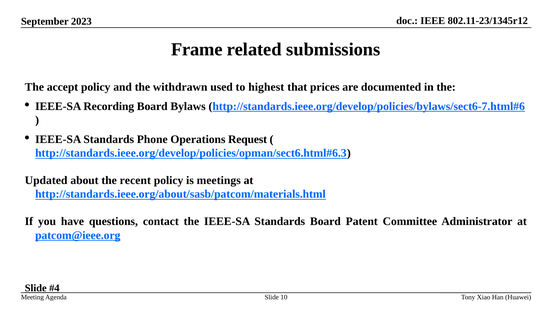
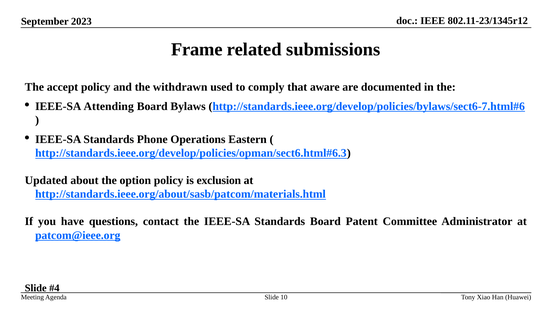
highest: highest -> comply (266, 87)
prices: prices -> aware (325, 87)
Recording: Recording -> Attending (109, 107)
Request: Request -> Eastern (248, 140)
recent: recent -> option (135, 181)
meetings: meetings -> exclusion (219, 181)
